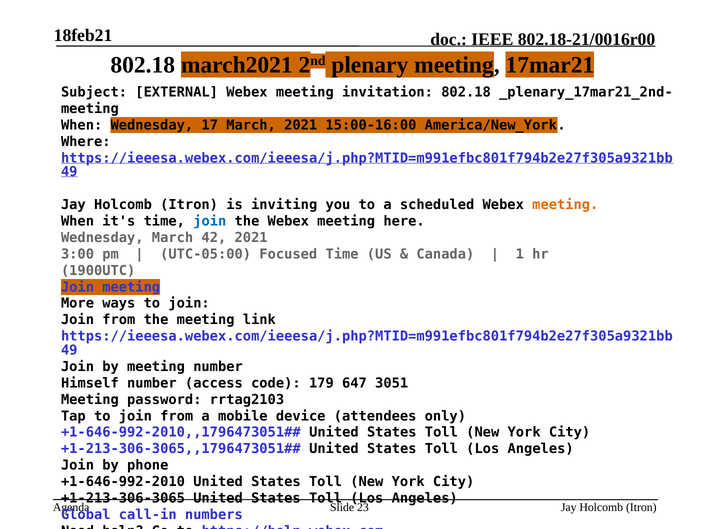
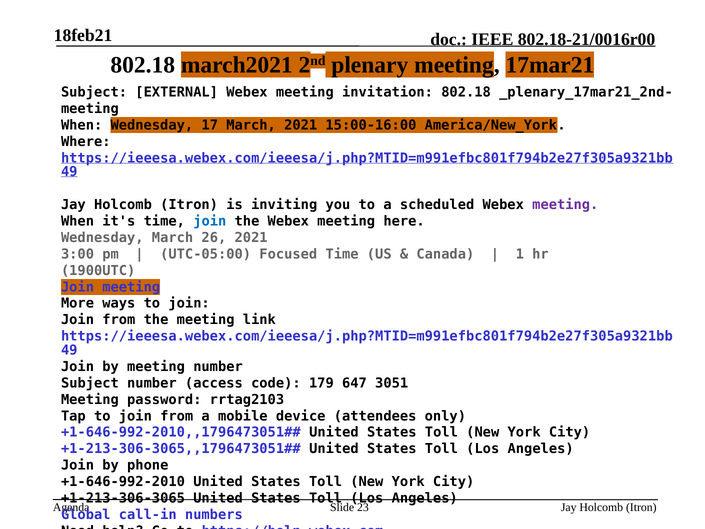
meeting colour: orange -> purple (565, 205)
42: 42 -> 26 (214, 237)
Himself: Himself -> Subject (90, 383)
